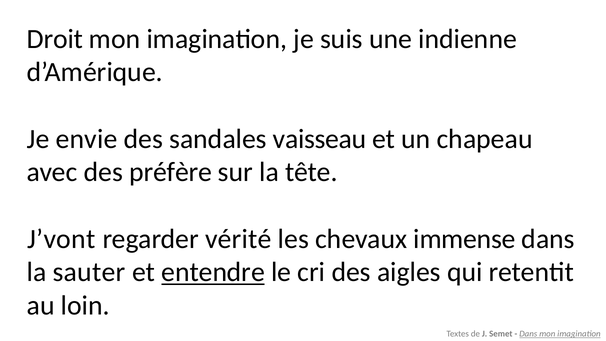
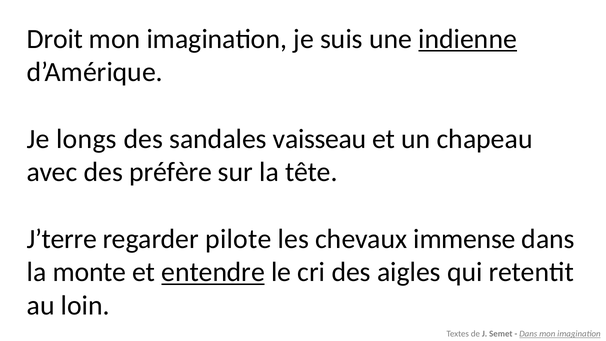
indienne underline: none -> present (468, 39)
envie: envie -> longs (86, 139)
J’vont: J’vont -> J’terre (62, 239)
vérité: vérité -> pilote (238, 239)
sauter: sauter -> monte (89, 272)
